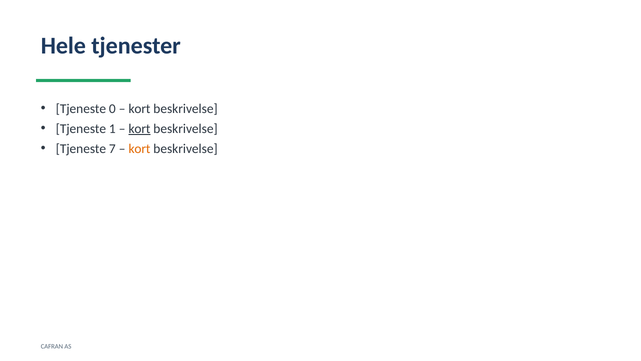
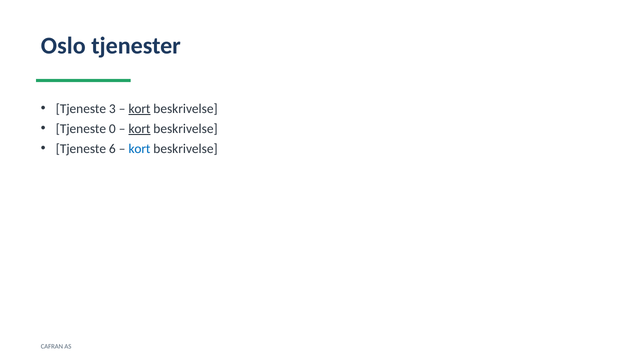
Hele: Hele -> Oslo (63, 46)
0: 0 -> 3 (112, 109)
kort underline: none -> present (139, 109)
1: 1 -> 0 (112, 129)
7: 7 -> 6 (112, 149)
kort colour: orange -> blue (139, 149)
